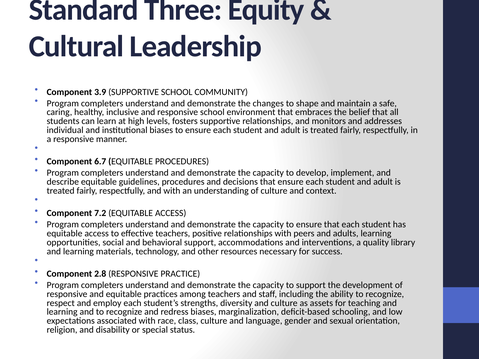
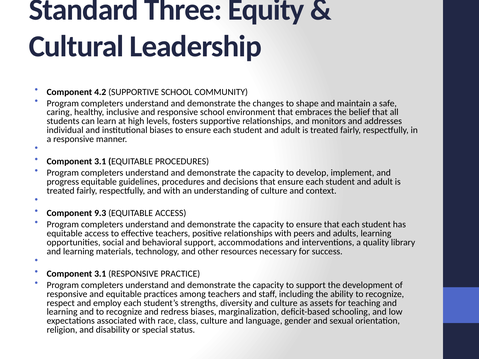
3.9: 3.9 -> 4.2 (100, 92)
6.7: 6.7 -> 3.1 (100, 162)
describe: describe -> progress (63, 182)
7.2: 7.2 -> 9.3 (100, 213)
2.8: 2.8 -> 3.1 (100, 274)
